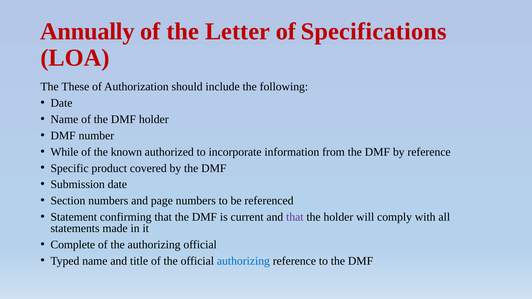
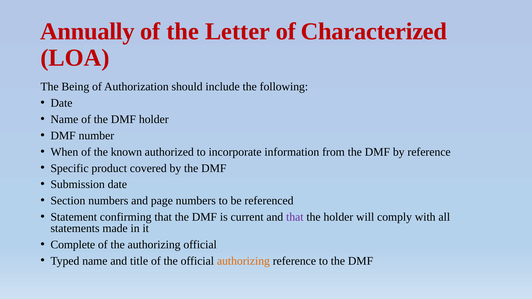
Specifications: Specifications -> Characterized (374, 32)
These: These -> Being (75, 87)
While: While -> When (64, 152)
authorizing colour: blue -> orange (243, 261)
